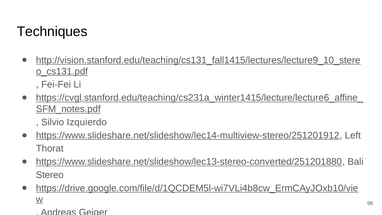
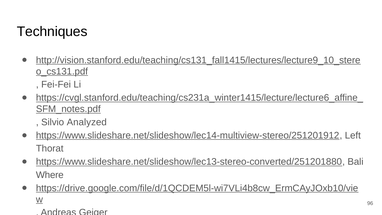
Izquierdo: Izquierdo -> Analyzed (87, 122)
Stereo: Stereo -> Where (50, 175)
